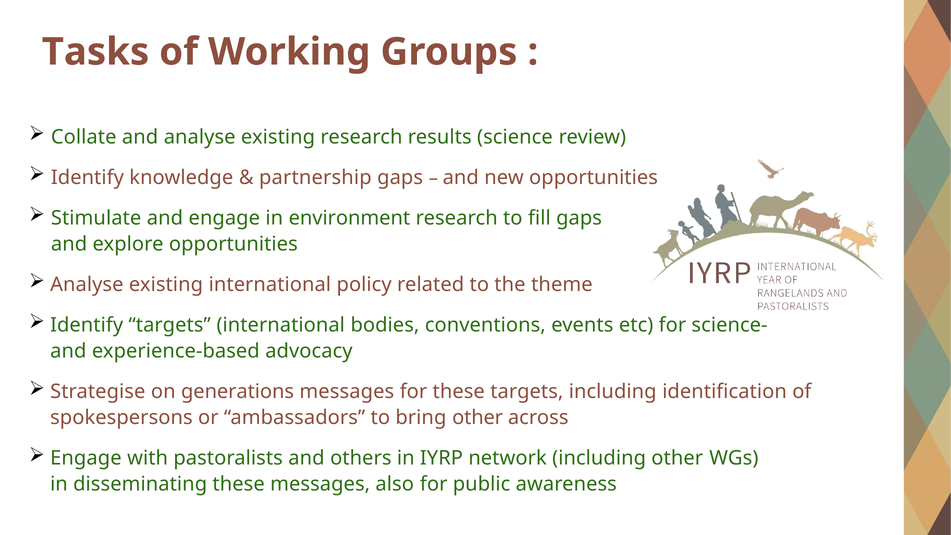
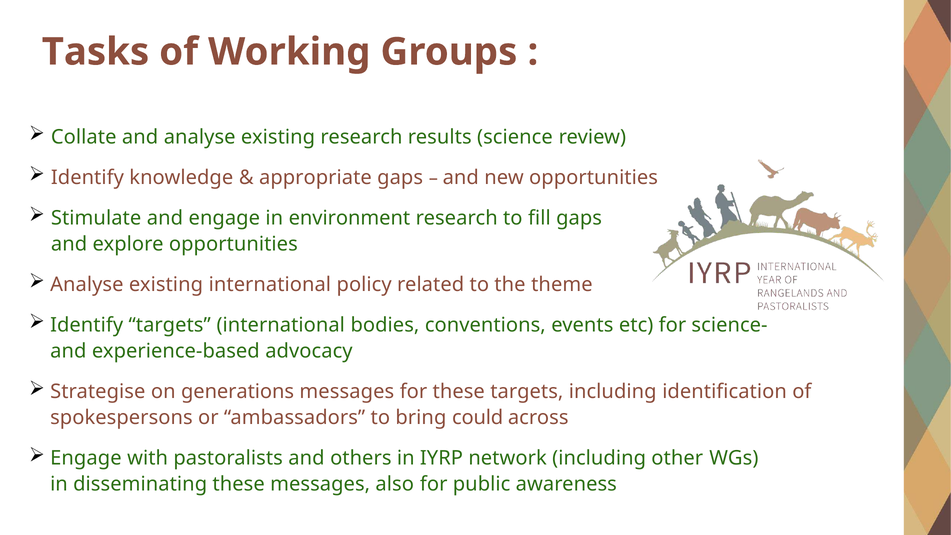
partnership: partnership -> appropriate (315, 178)
bring other: other -> could (478, 418)
